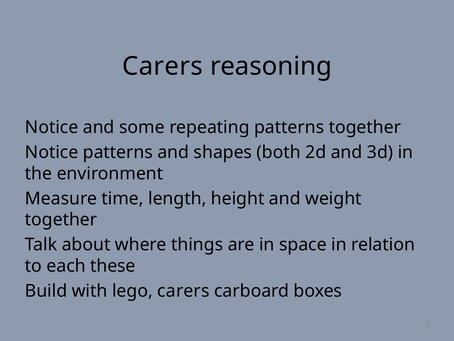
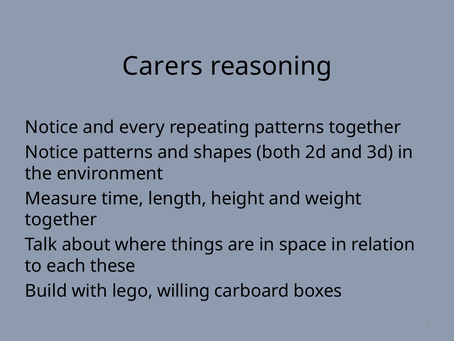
some: some -> every (142, 127)
lego carers: carers -> willing (184, 290)
